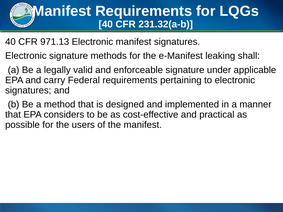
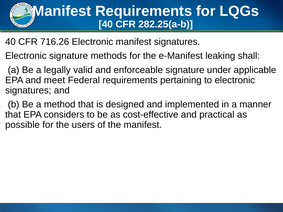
231.32(a-b: 231.32(a-b -> 282.25(a-b (166, 24)
971.13: 971.13 -> 716.26 (55, 42)
carry: carry -> meet (55, 80)
